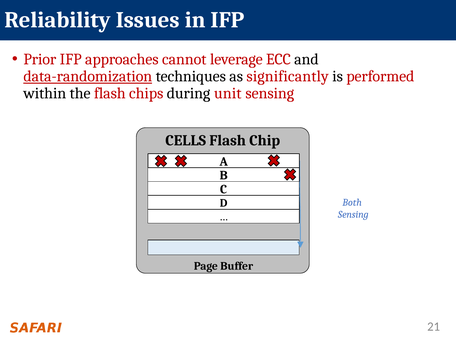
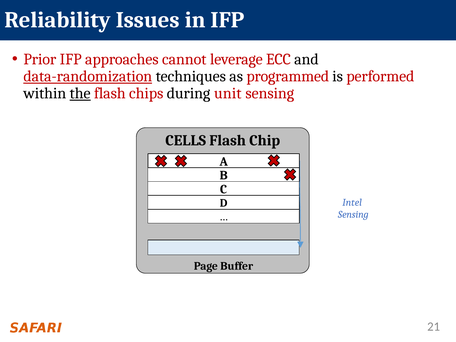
significantly: significantly -> programmed (288, 76)
the underline: none -> present (80, 93)
Both: Both -> Intel (352, 202)
